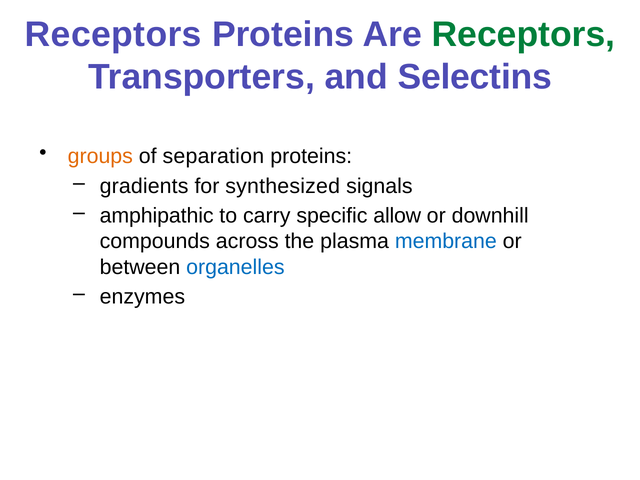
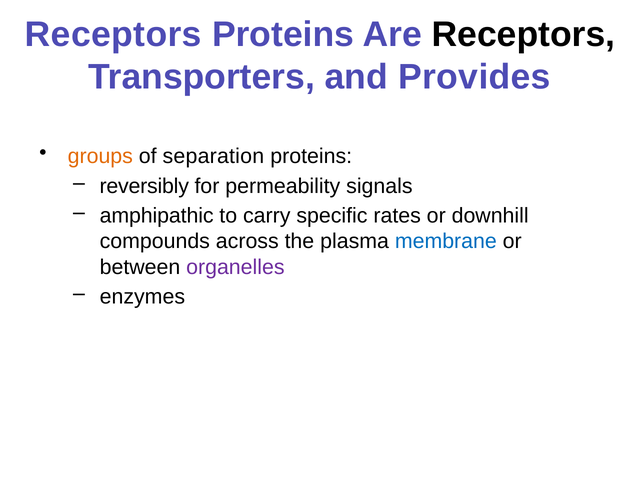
Receptors colour: green -> black (523, 34)
Selectins: Selectins -> Provides (474, 77)
gradients: gradients -> reversibly (144, 186)
synthesized: synthesized -> permeability (283, 186)
allow: allow -> rates (397, 216)
organelles colour: blue -> purple (235, 267)
